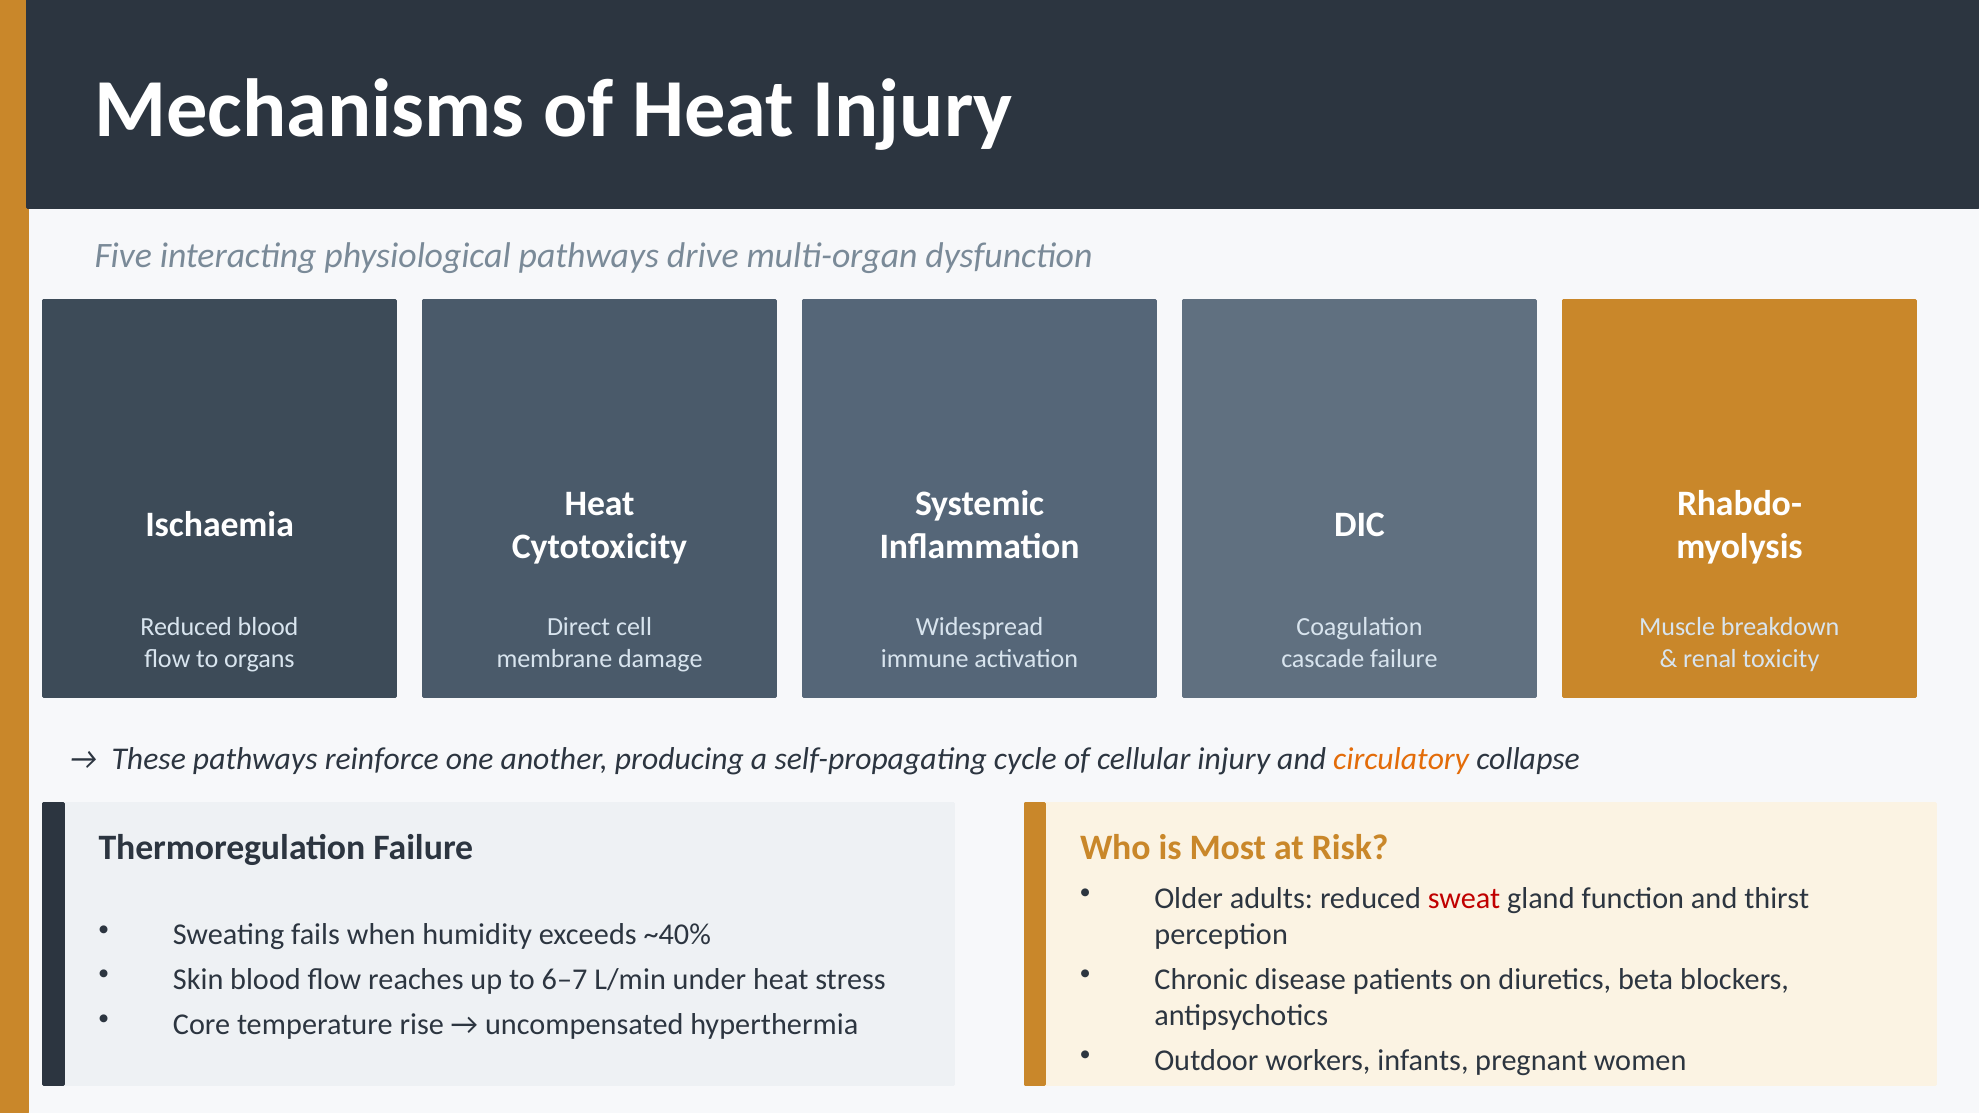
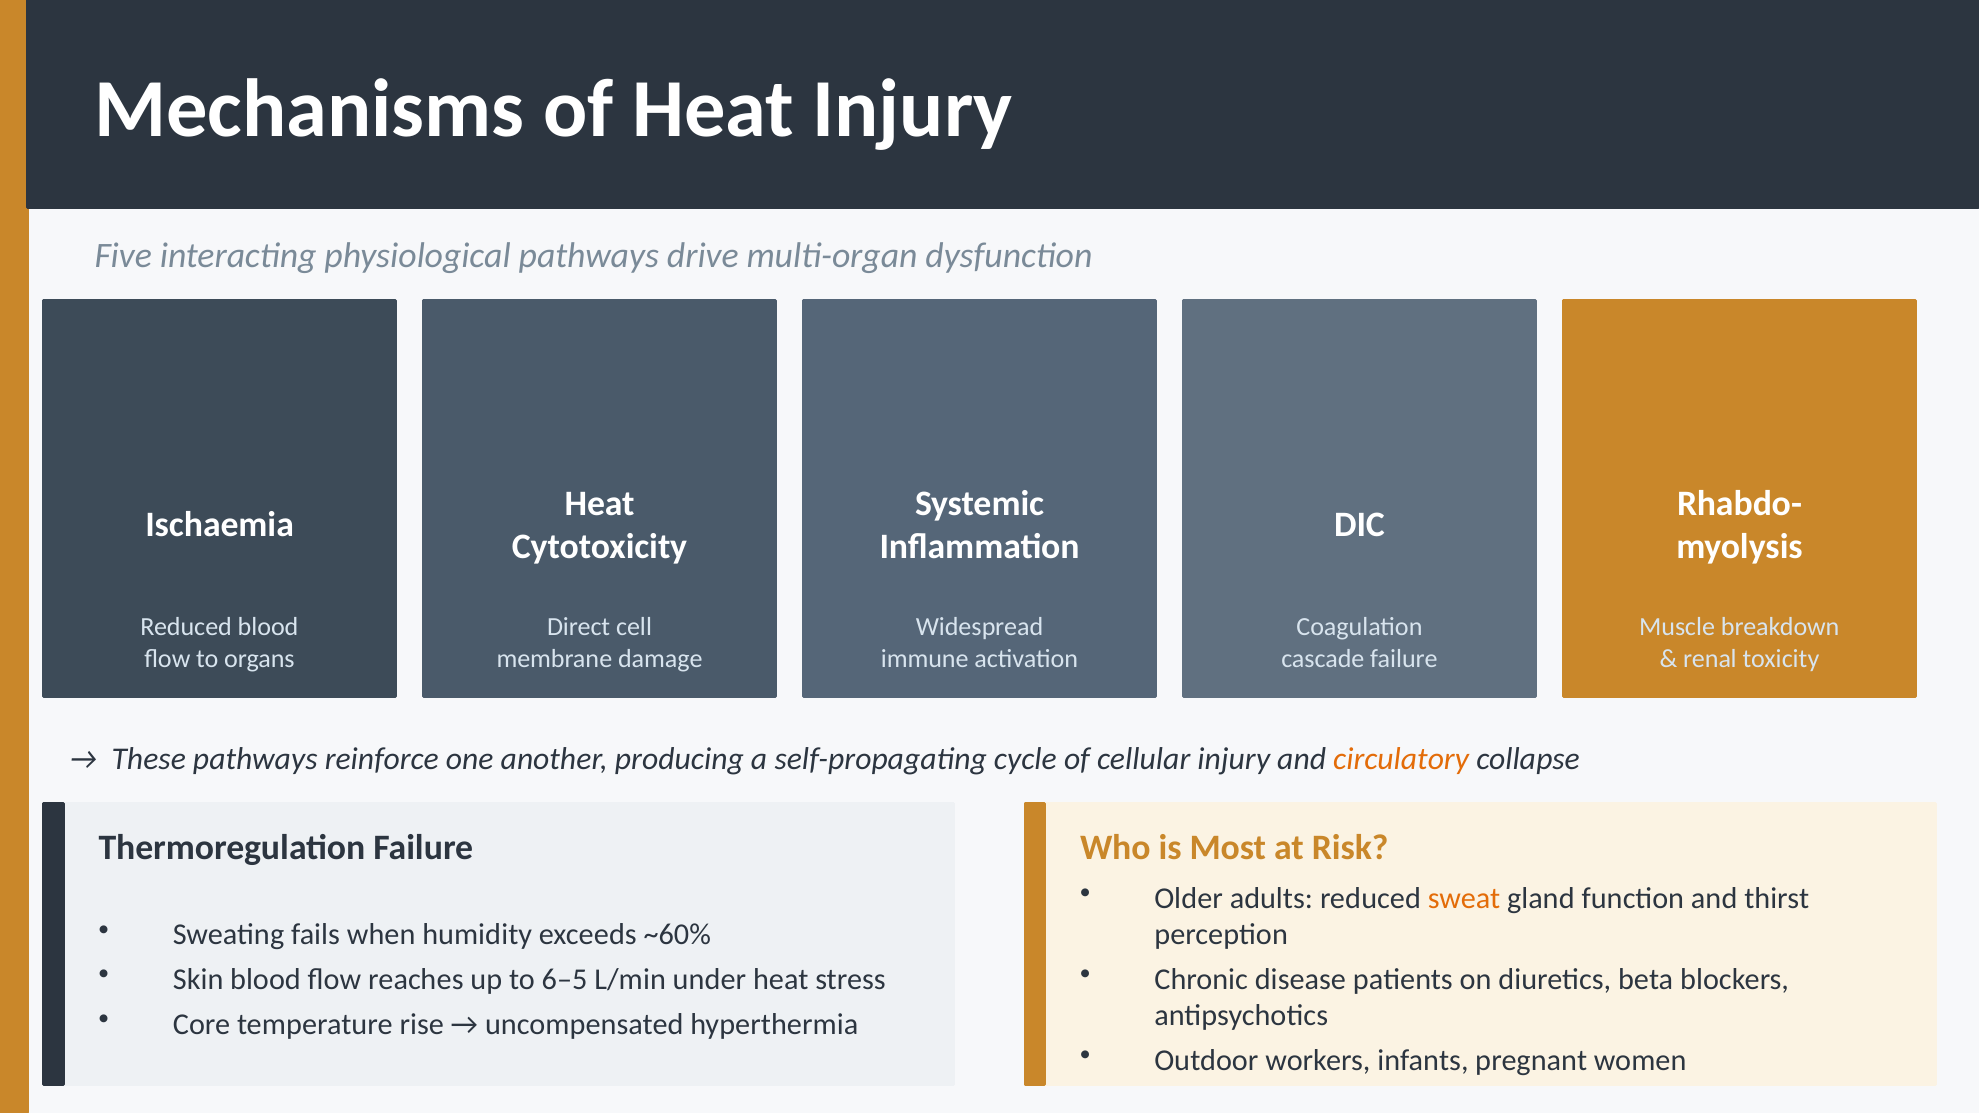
sweat colour: red -> orange (1464, 899)
~40%: ~40% -> ~60% (677, 935)
6–7: 6–7 -> 6–5 (565, 980)
